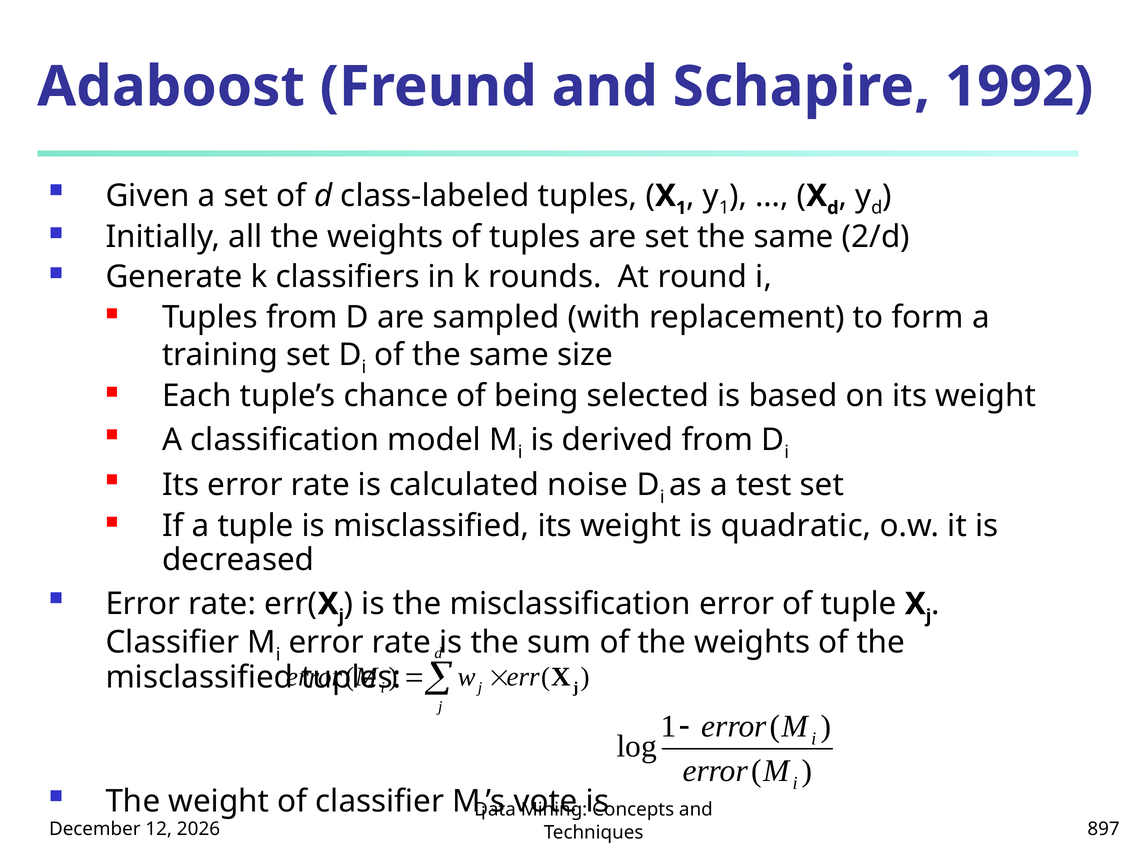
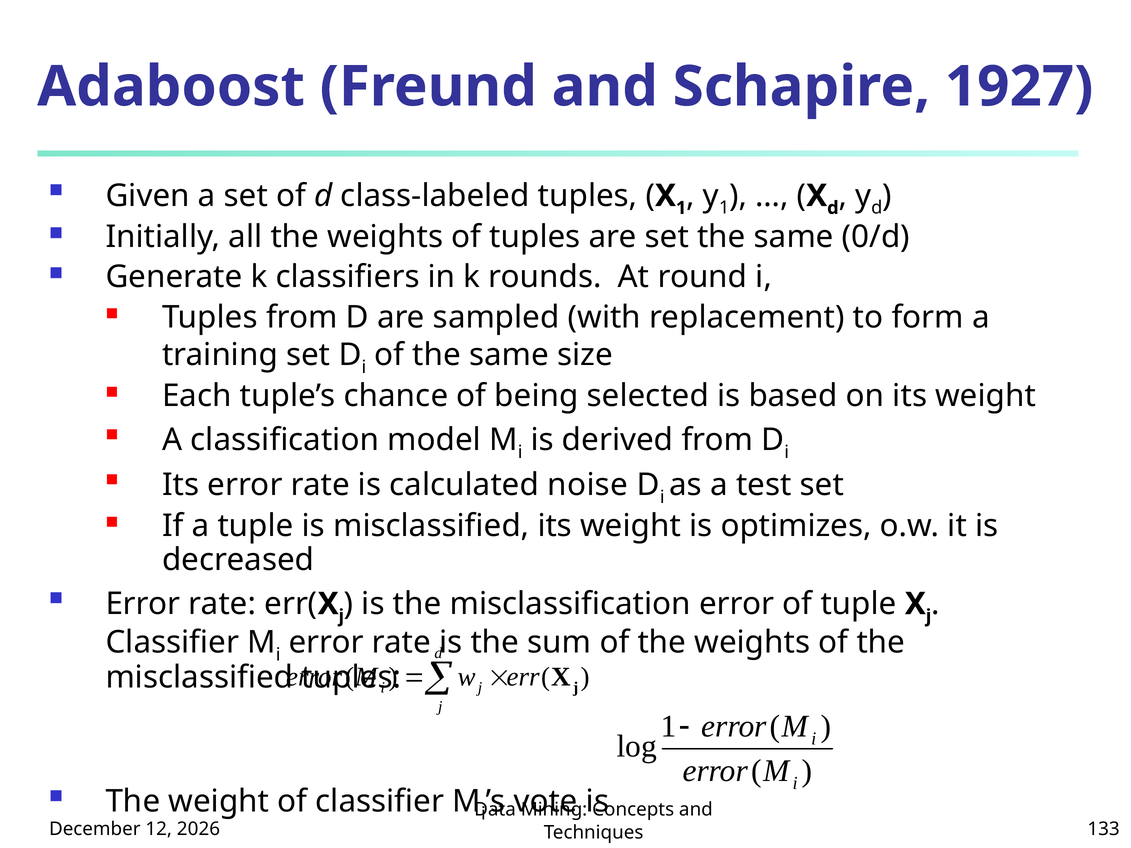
1992: 1992 -> 1927 (1019, 87)
2/d: 2/d -> 0/d (876, 237)
quadratic: quadratic -> optimizes (796, 526)
897: 897 -> 133 (1104, 830)
